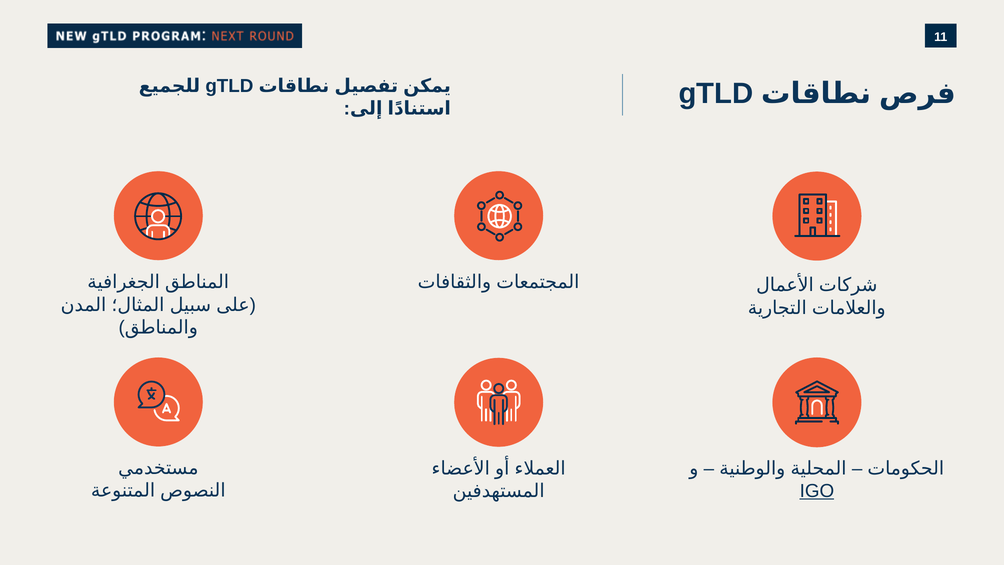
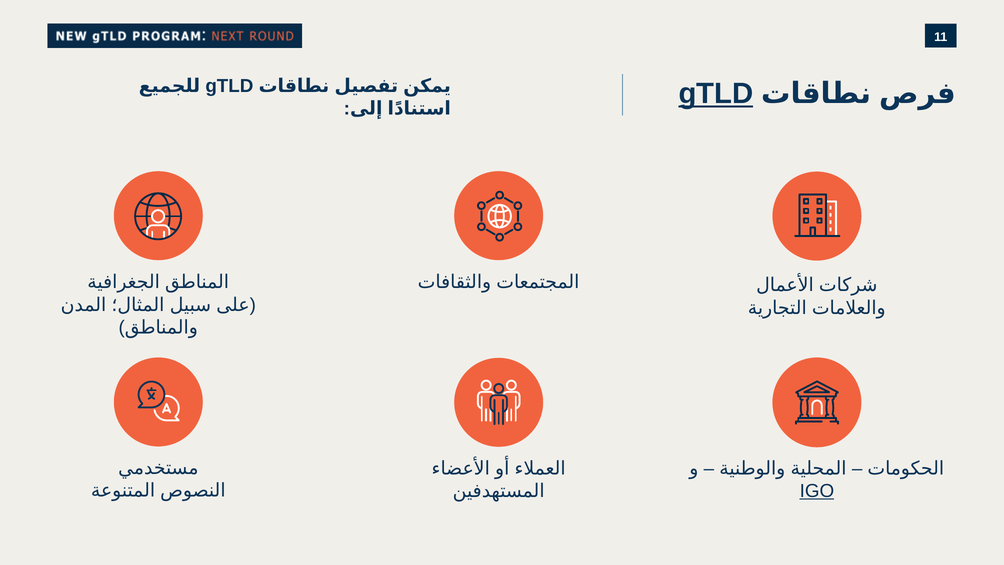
gTLD underline: none -> present (716, 94)
